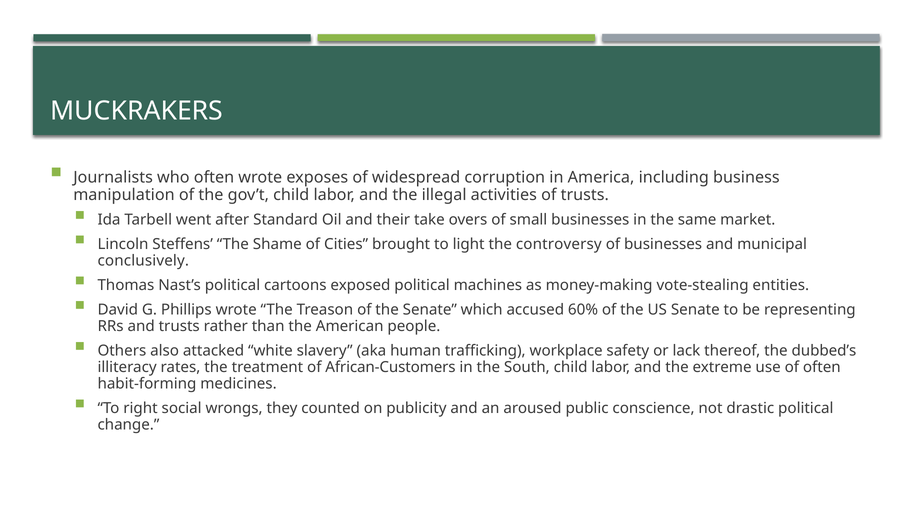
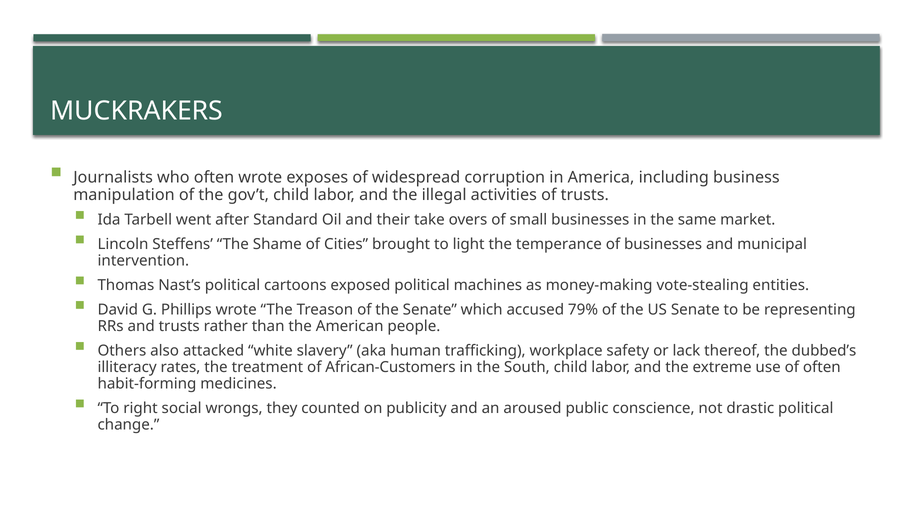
controversy: controversy -> temperance (559, 245)
conclusively: conclusively -> intervention (143, 261)
60%: 60% -> 79% (583, 310)
